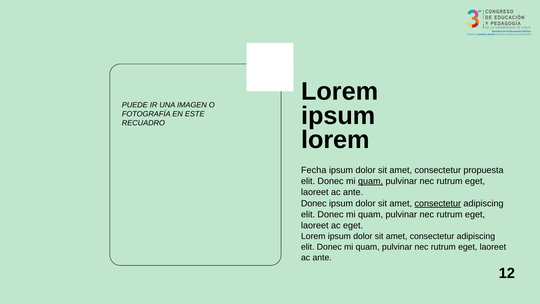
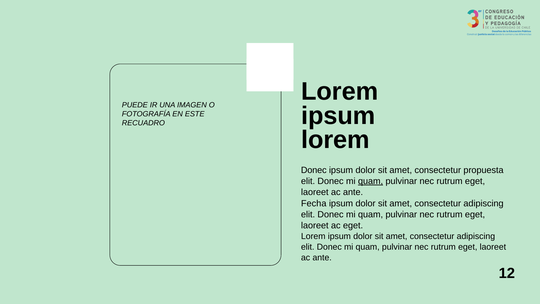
Fecha: Fecha -> Donec (314, 170)
Donec: Donec -> Fecha (314, 203)
consectetur underline: present -> none (438, 203)
